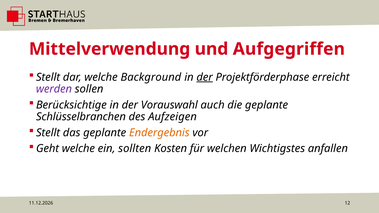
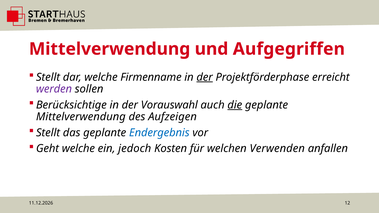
Background: Background -> Firmenname (151, 77)
die underline: none -> present (235, 105)
Schlüsselbranchen: Schlüsselbranchen -> Mittelverwendung (81, 117)
Endergebnis colour: orange -> blue (159, 133)
sollten: sollten -> jedoch (135, 149)
Wichtigstes: Wichtigstes -> Verwenden (277, 149)
